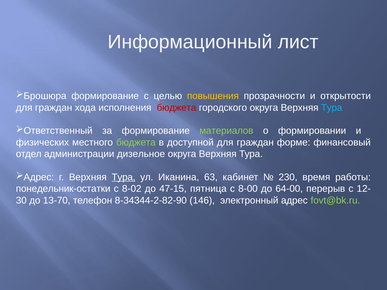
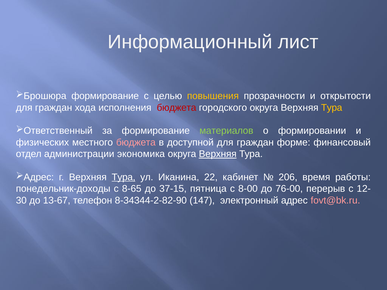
Тура colour: light blue -> yellow (332, 108)
бюджета colour: light green -> pink (136, 142)
дизельное: дизельное -> экономика (141, 154)
Верхняя underline: none -> present (218, 154)
63: 63 -> 22 (211, 177)
230: 230 -> 206 (288, 177)
понедельник-остатки: понедельник-остатки -> понедельник-доходы (63, 189)
8-02: 8-02 -> 8-65 (132, 189)
47-15: 47-15 -> 37-15 (173, 189)
64-00: 64-00 -> 76-00 (289, 189)
13-70: 13-70 -> 13-67 (57, 201)
146: 146 -> 147 (202, 201)
fovt@bk.ru colour: light green -> pink (335, 201)
